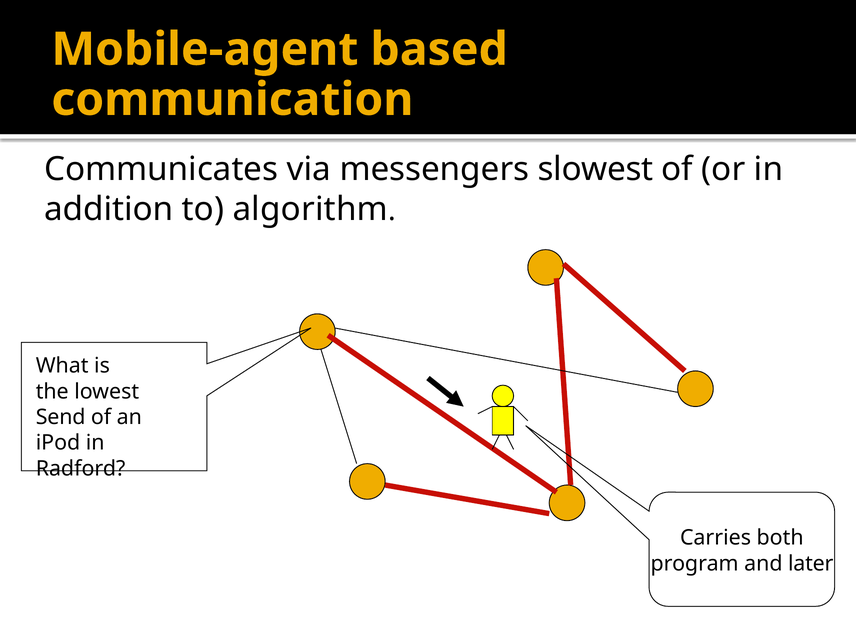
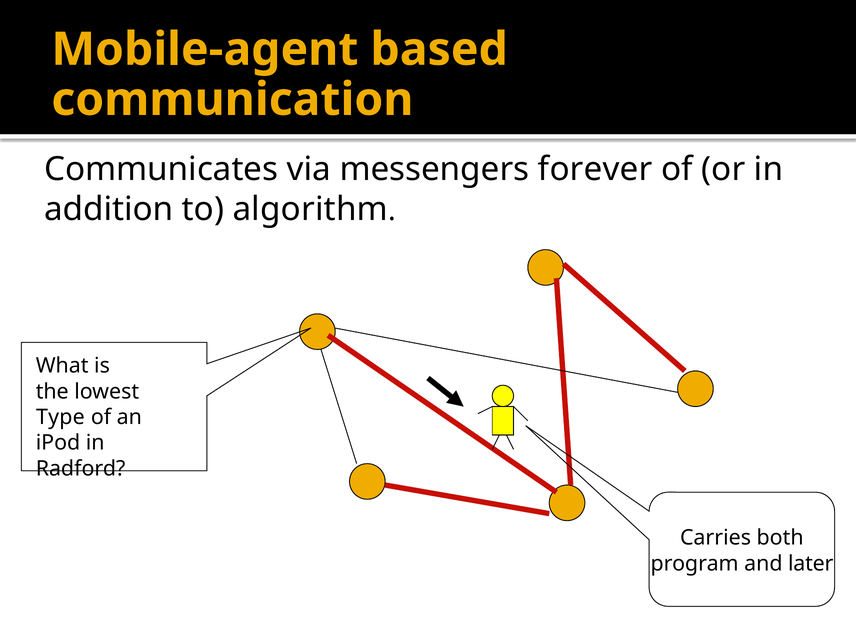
slowest: slowest -> forever (595, 169)
Send: Send -> Type (60, 417)
